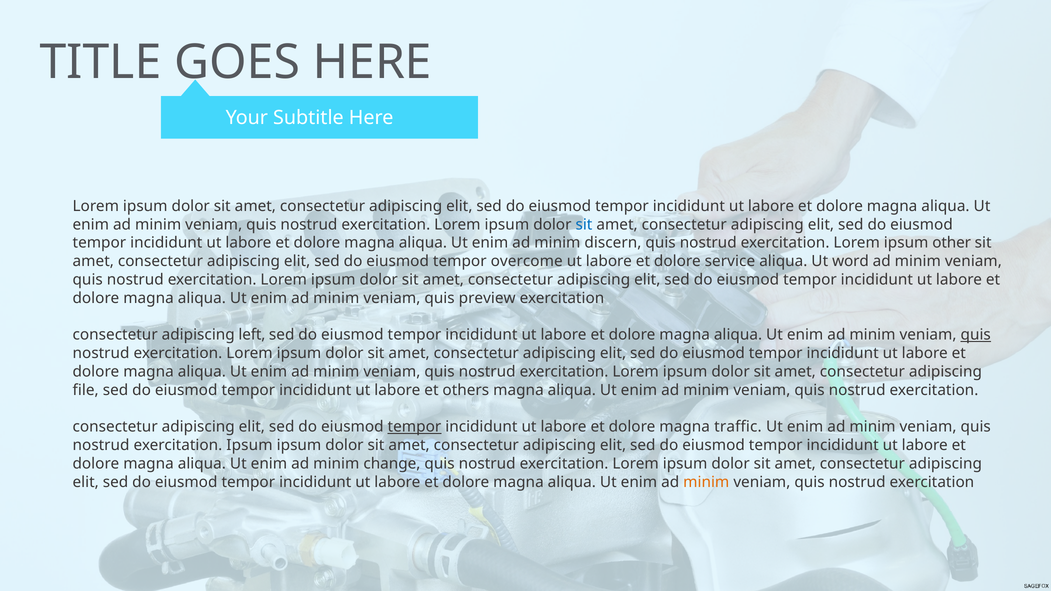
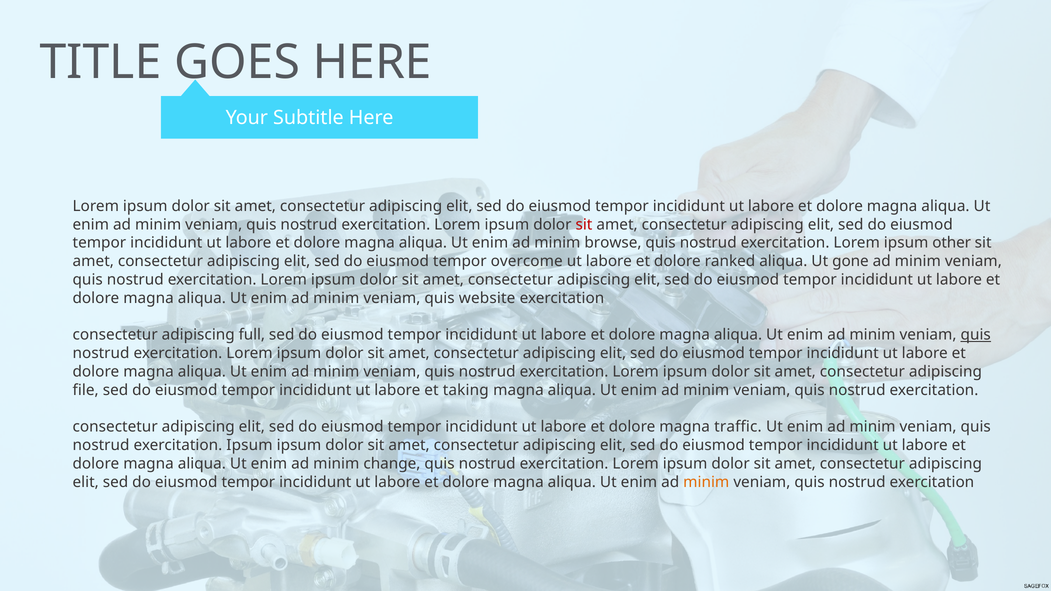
sit colour: blue -> red (584, 225)
discern: discern -> browse (613, 243)
service: service -> ranked (730, 261)
word: word -> gone (850, 261)
preview: preview -> website (487, 298)
left: left -> full (252, 335)
others: others -> taking (466, 390)
tempor underline: present -> none (414, 427)
